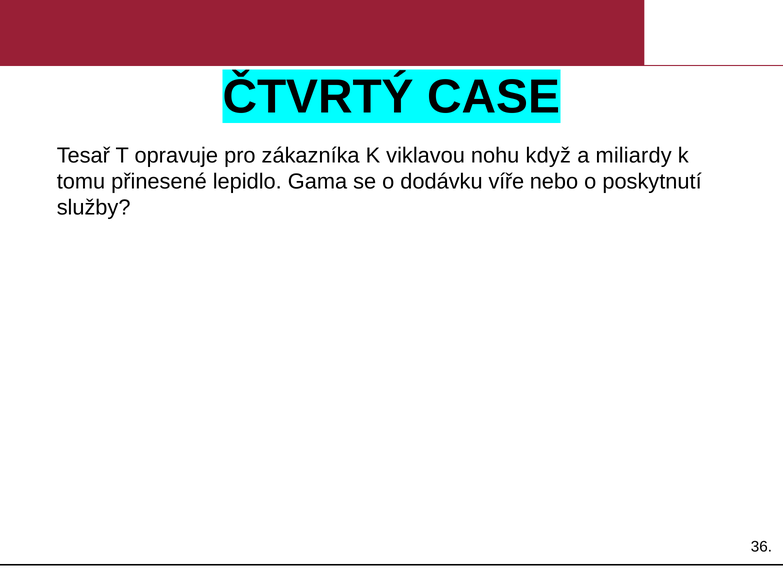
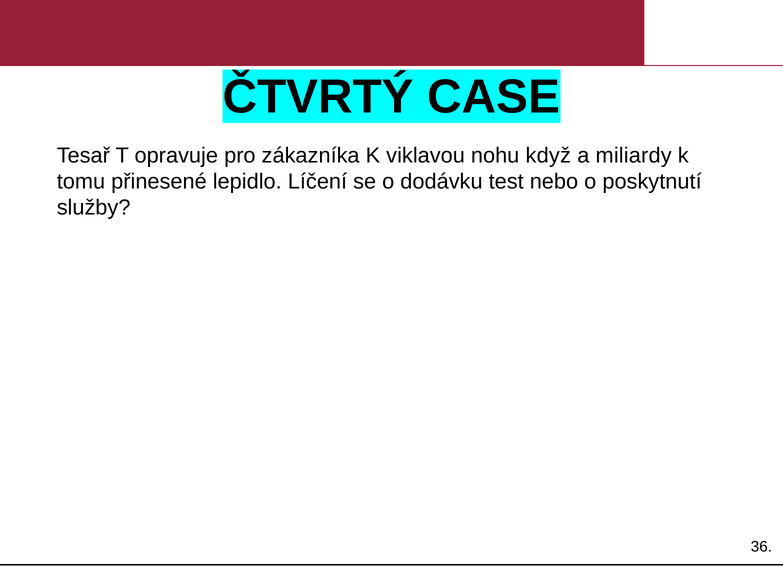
Gama: Gama -> Líčení (317, 182)
víře: víře -> test (506, 182)
